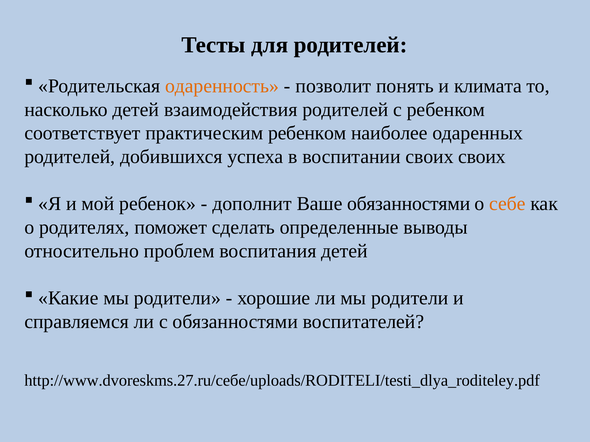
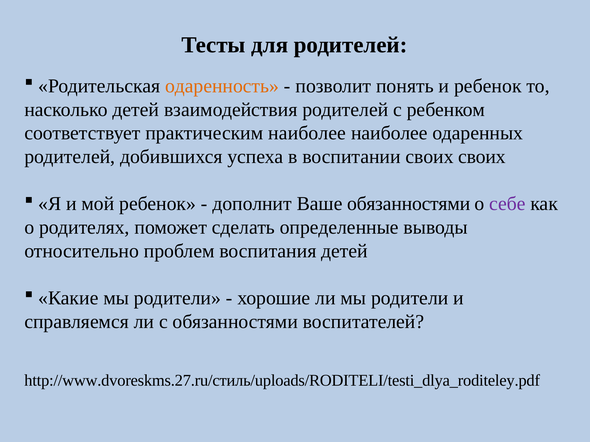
и климата: климата -> ребенок (488, 86)
практическим ребенком: ребенком -> наиболее (307, 133)
себе colour: orange -> purple (507, 204)
http://www.dvoreskms.27.ru/себе/uploads/RODITELI/testi_dlya_roditeley.pdf: http://www.dvoreskms.27.ru/себе/uploads/RODITELI/testi_dlya_roditeley.pdf -> http://www.dvoreskms.27.ru/стиль/uploads/RODITELI/testi_dlya_roditeley.pdf (282, 381)
